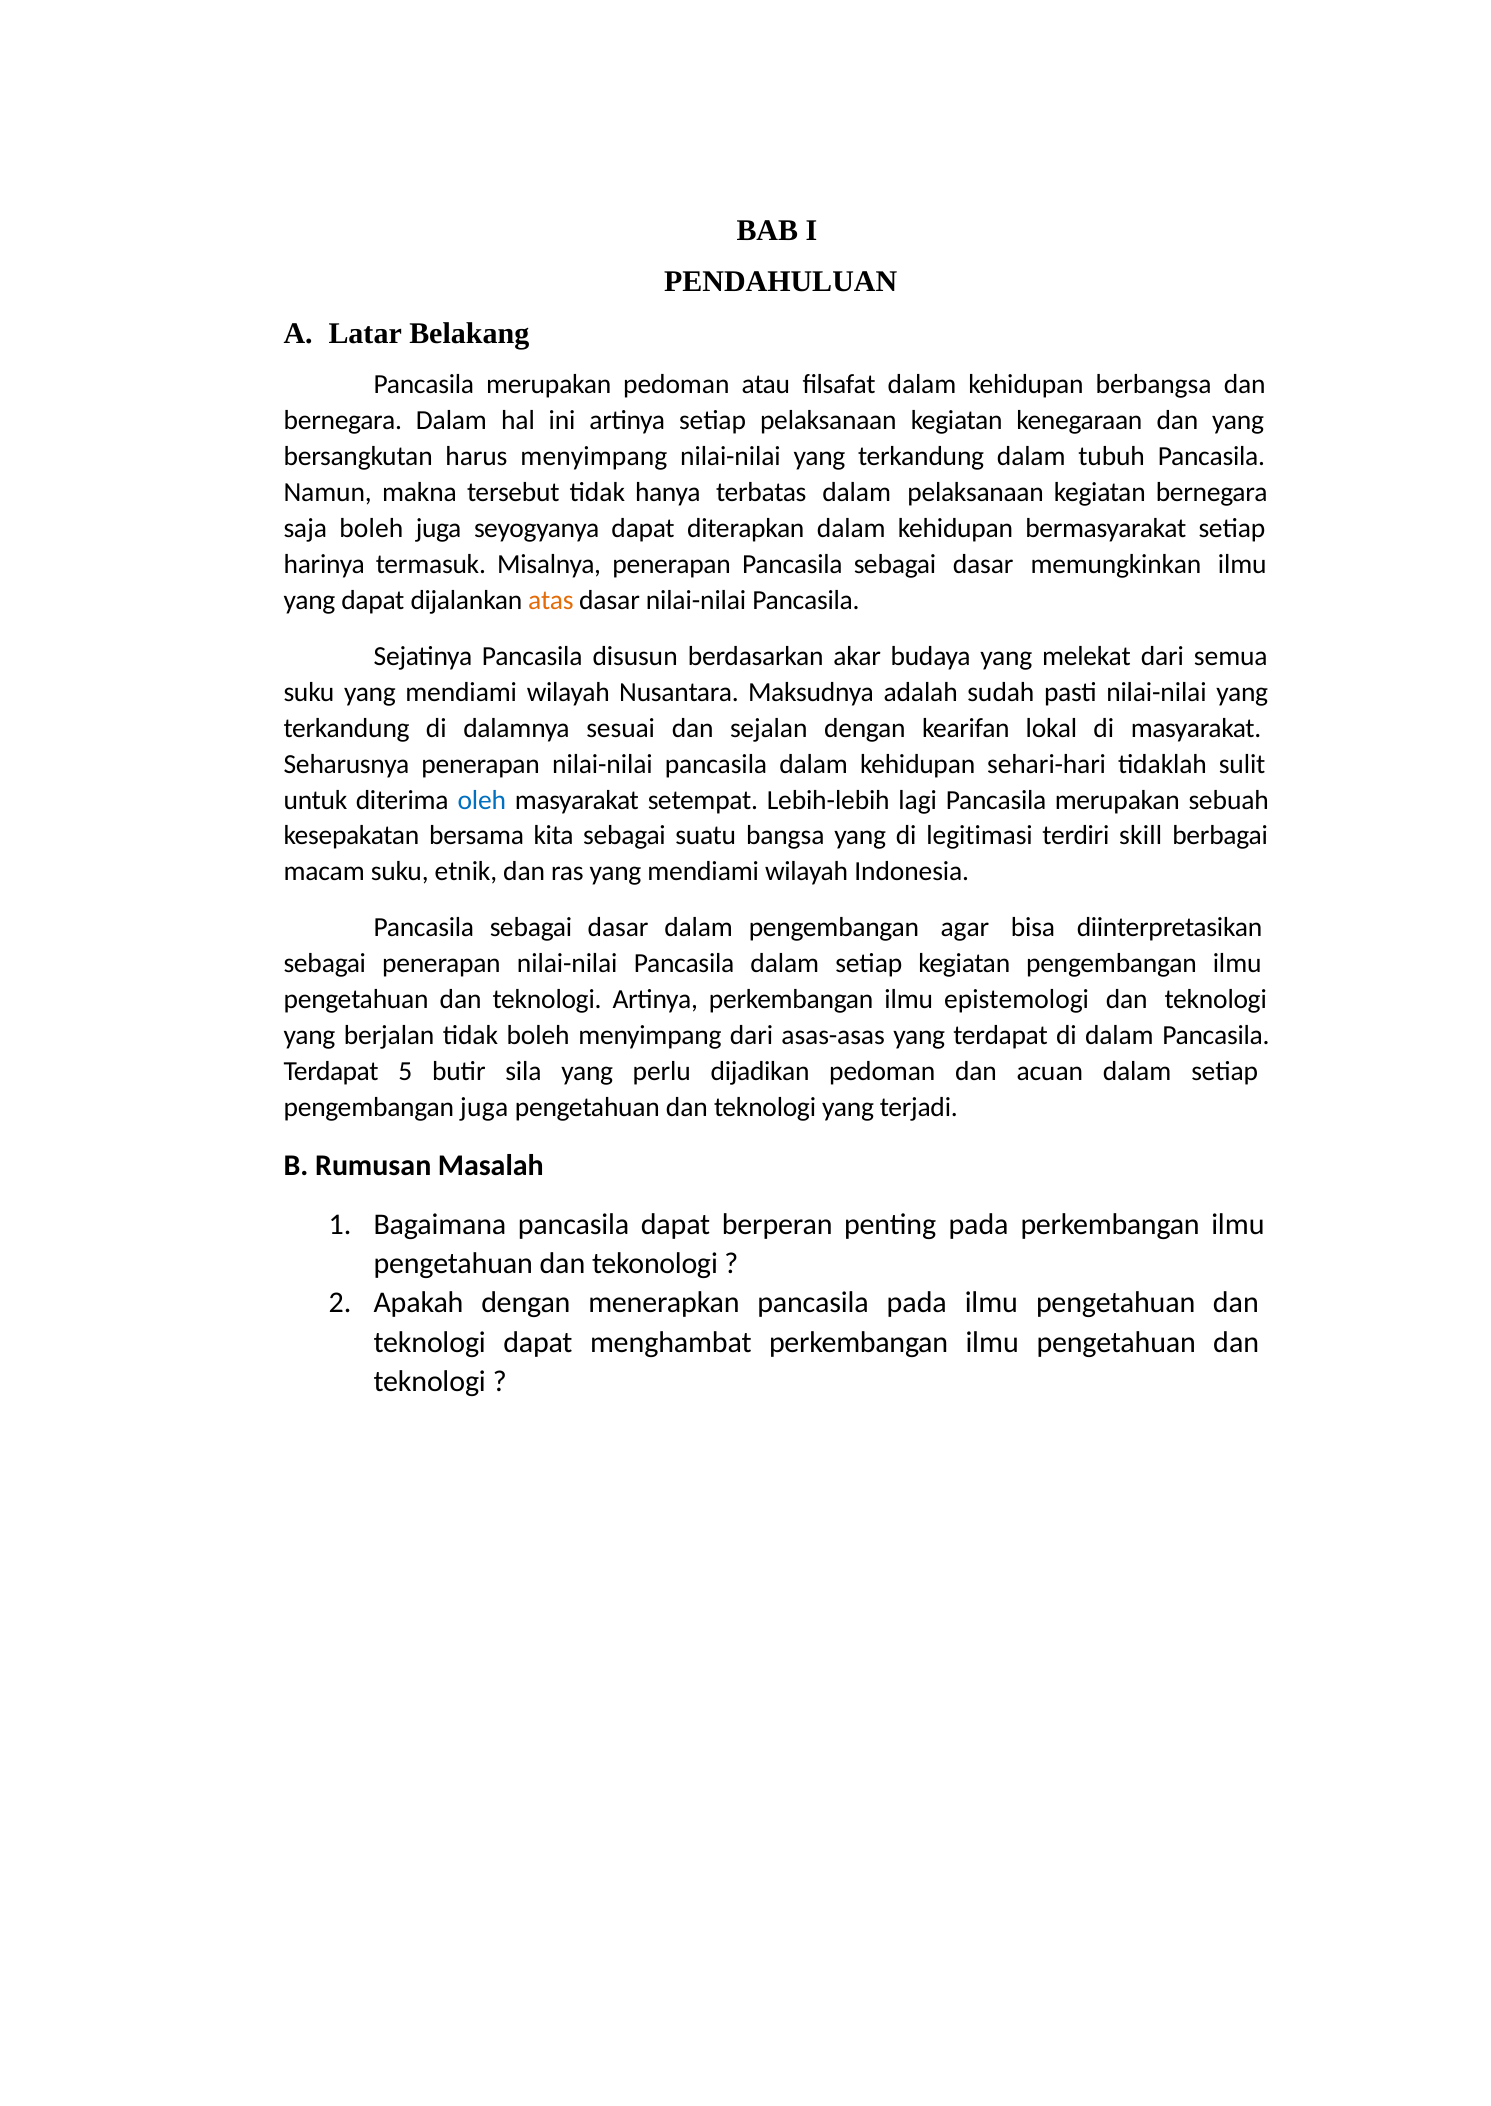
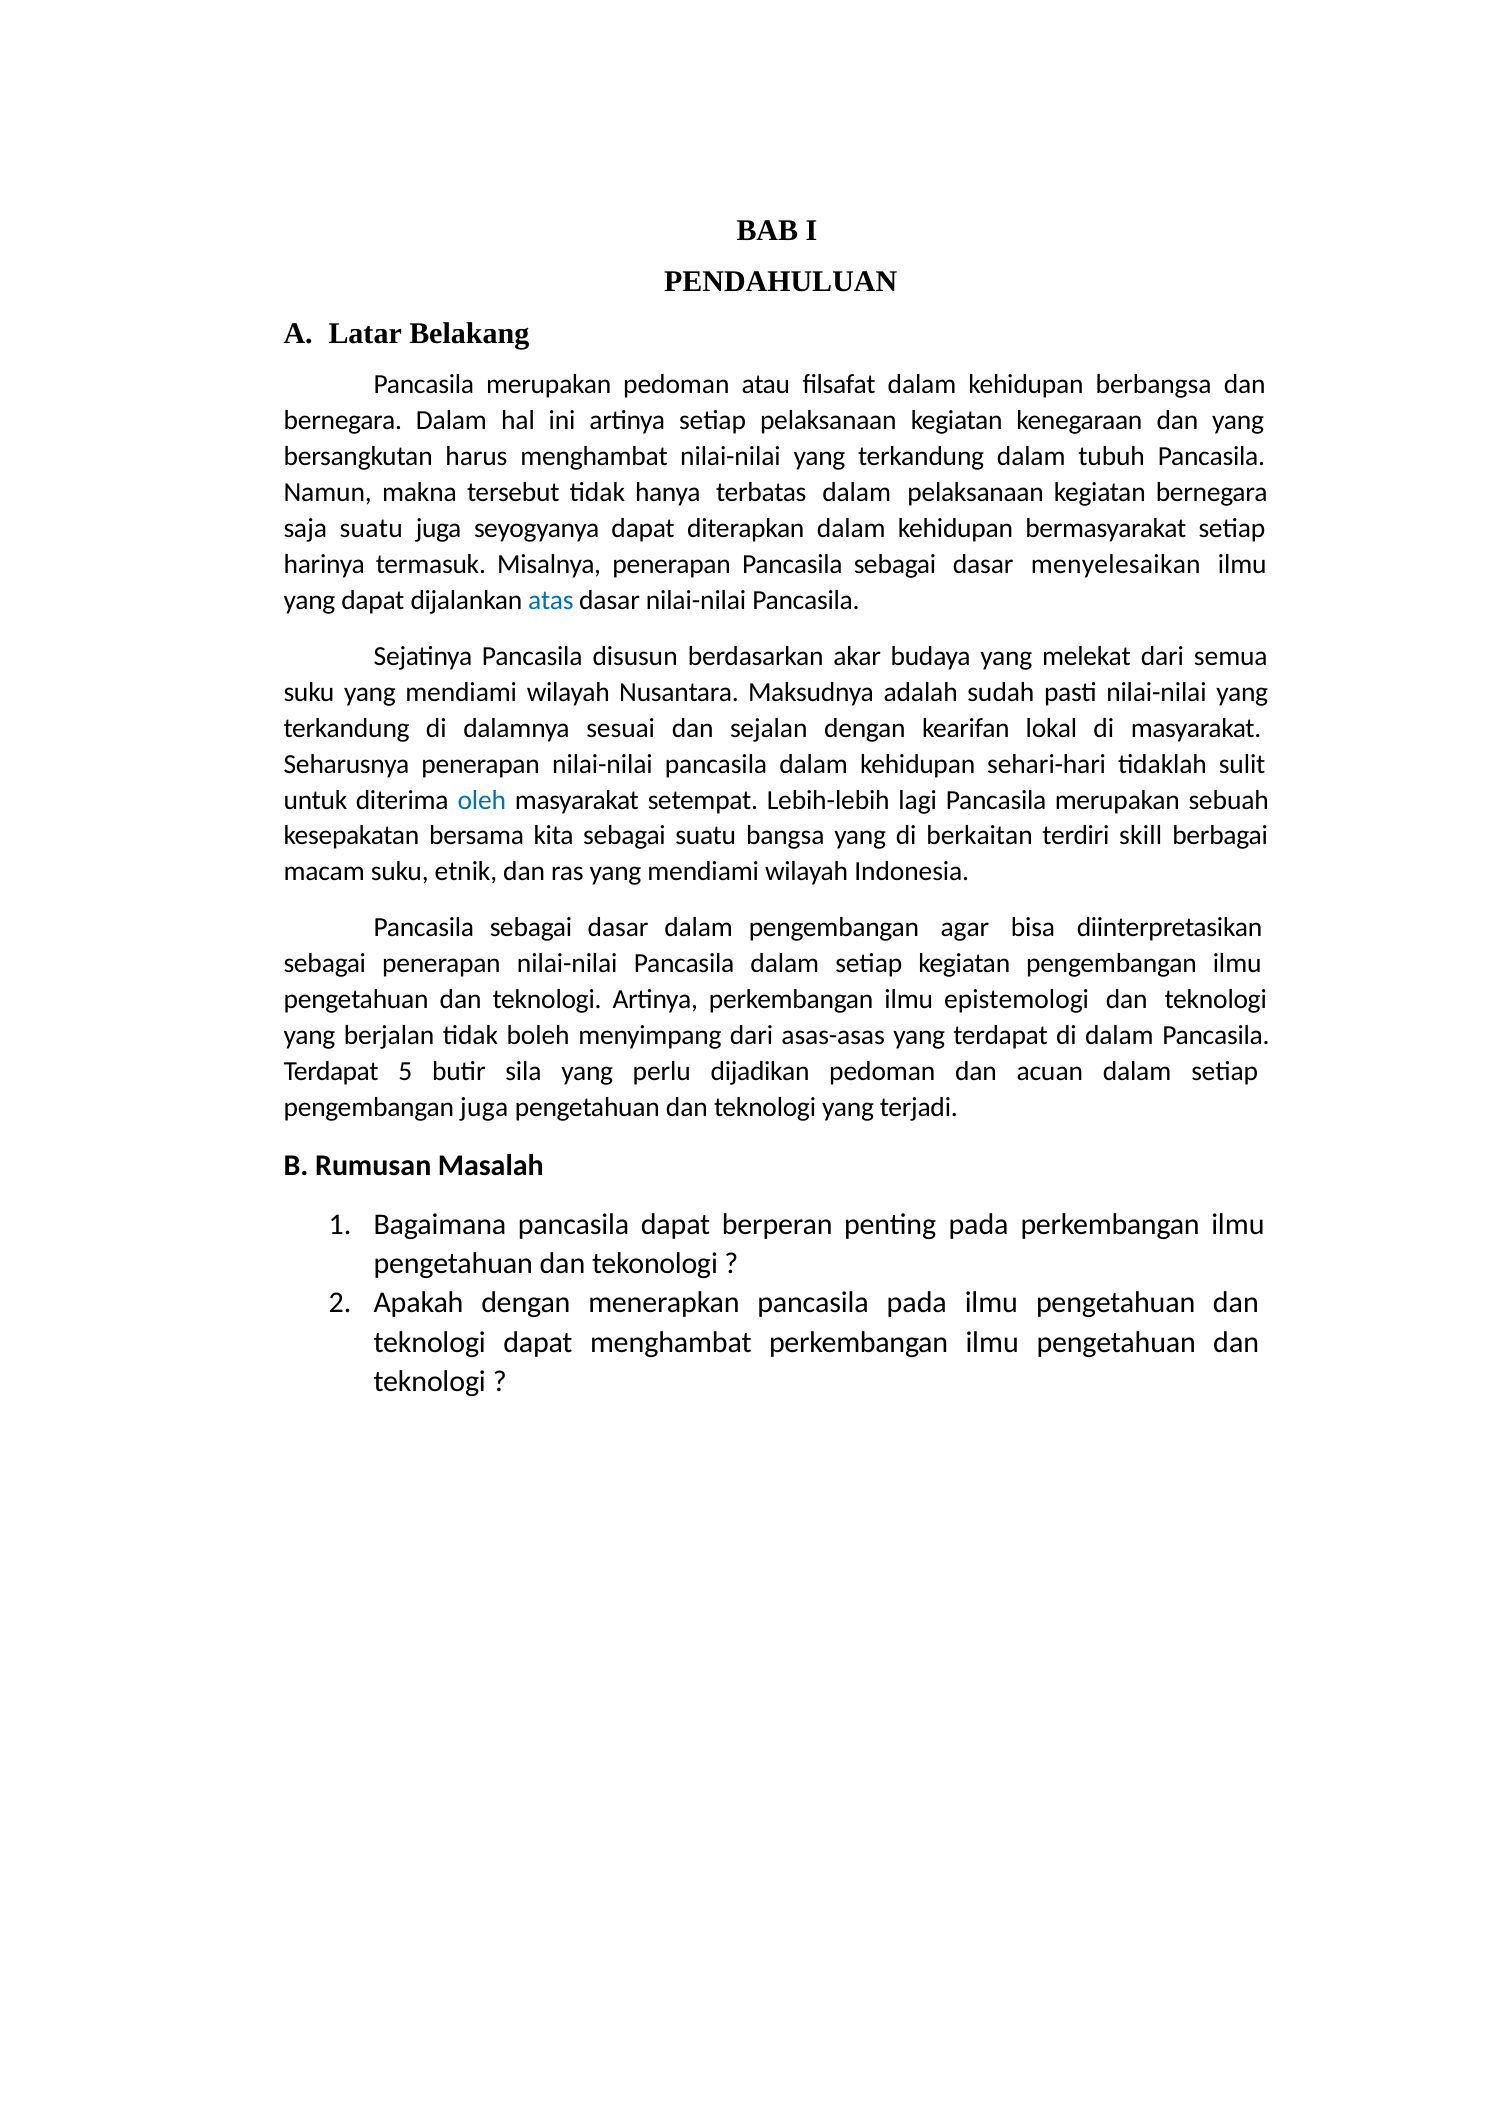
harus menyimpang: menyimpang -> menghambat (594, 457)
saja boleh: boleh -> suatu (371, 528)
memungkinkan: memungkinkan -> menyelesaikan (1116, 564)
atas colour: orange -> blue (551, 600)
legitimasi: legitimasi -> berkaitan (980, 836)
